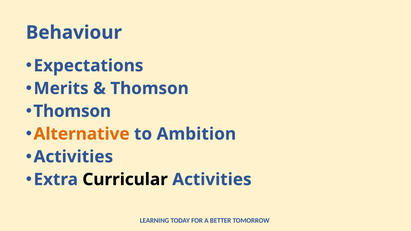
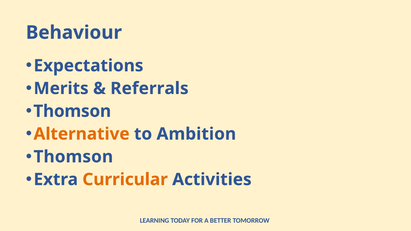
Thomson: Thomson -> Referrals (149, 88)
Activities: Activities -> Thomson (73, 157)
Curricular colour: black -> orange (125, 180)
